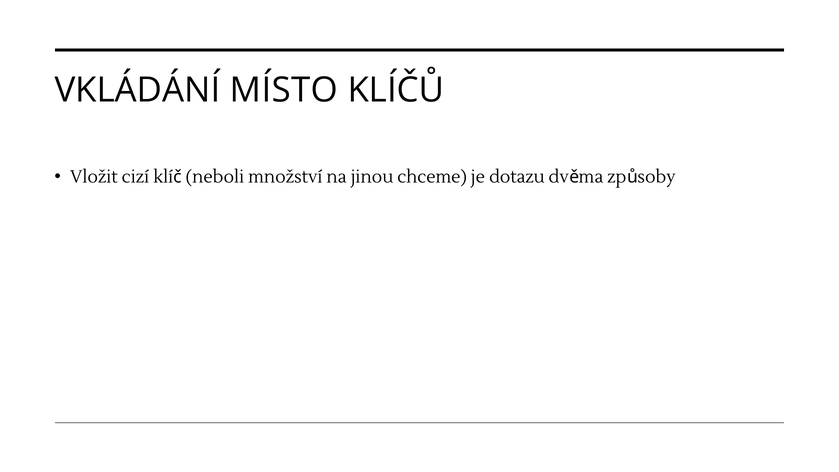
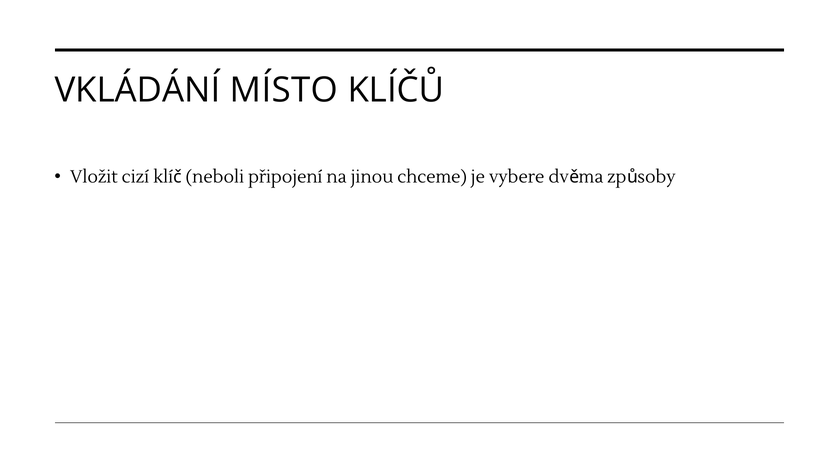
množství: množství -> připojení (285, 177)
dotazu: dotazu -> vybere (517, 177)
